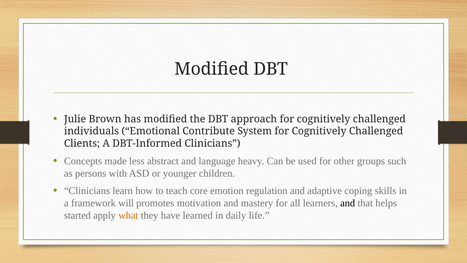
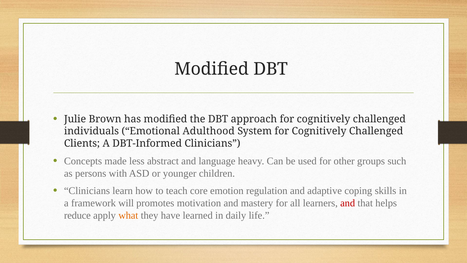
Contribute: Contribute -> Adulthood (209, 131)
and colour: black -> red (348, 203)
started: started -> reduce (77, 215)
